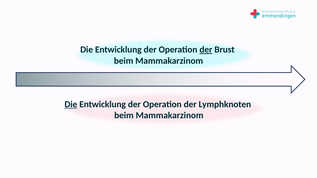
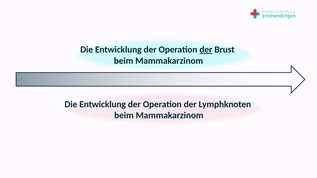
Die underline: present -> none (71, 104)
